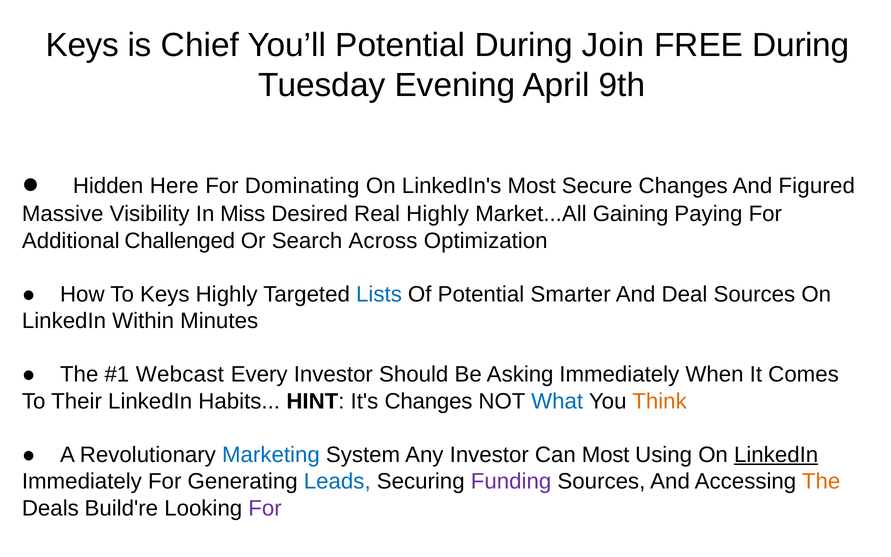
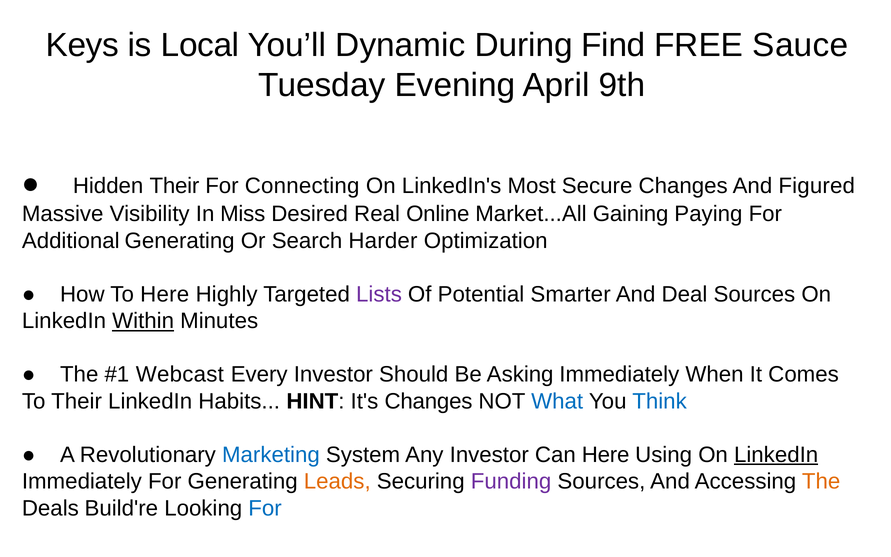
Chief: Chief -> Local (200, 45)
You’ll Potential: Potential -> Dynamic (400, 45)
Join: Join -> Find (613, 45)
FREE During: During -> Sauce (801, 45)
Hidden Here: Here -> Their (174, 186)
Dominating: Dominating -> Connecting (302, 186)
Real Highly: Highly -> Online (438, 214)
Additional Challenged: Challenged -> Generating (180, 241)
Across: Across -> Harder (383, 241)
To Keys: Keys -> Here (165, 294)
Lists colour: blue -> purple (379, 294)
Within underline: none -> present (143, 321)
Think colour: orange -> blue (660, 401)
Can Most: Most -> Here (606, 455)
Leads colour: blue -> orange (337, 481)
For colour: purple -> blue (265, 508)
